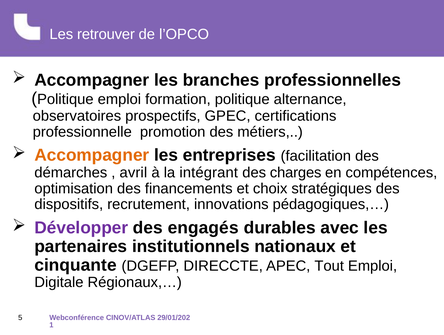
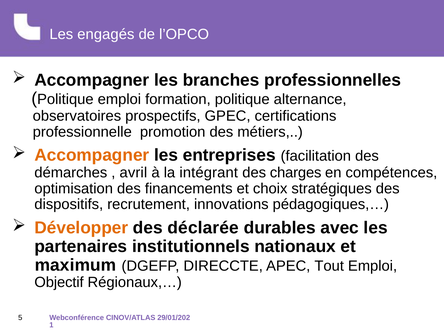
retrouver: retrouver -> engagés (106, 34)
Développer colour: purple -> orange (81, 228)
engagés: engagés -> déclarée (203, 228)
cinquante: cinquante -> maximum (75, 265)
Digitale: Digitale -> Objectif (59, 282)
